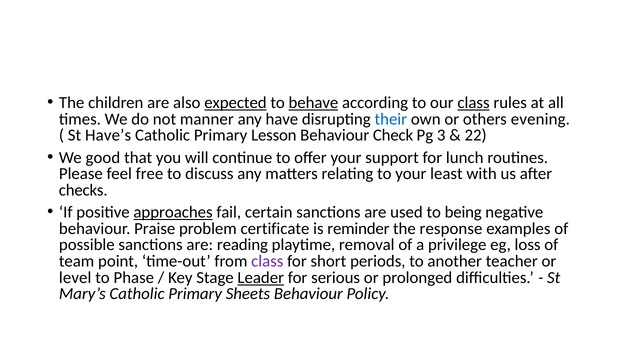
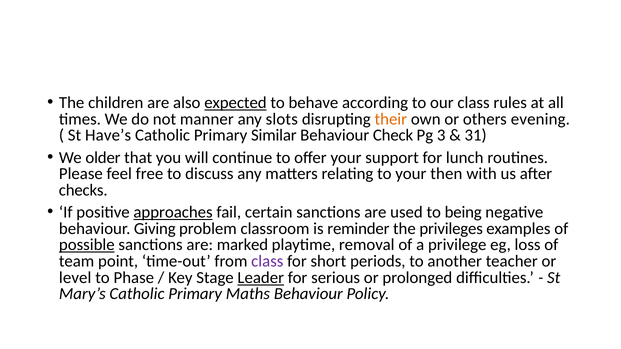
behave underline: present -> none (313, 103)
class underline: present -> none (474, 103)
have: have -> slots (282, 119)
their colour: blue -> orange (391, 119)
Lesson: Lesson -> Similar (274, 136)
22: 22 -> 31 (476, 136)
good: good -> older (103, 158)
least: least -> then (446, 174)
Praise: Praise -> Giving (155, 229)
certificate: certificate -> classroom (275, 229)
response: response -> privileges (451, 229)
possible underline: none -> present (87, 245)
reading: reading -> marked (242, 245)
Sheets: Sheets -> Maths (248, 294)
